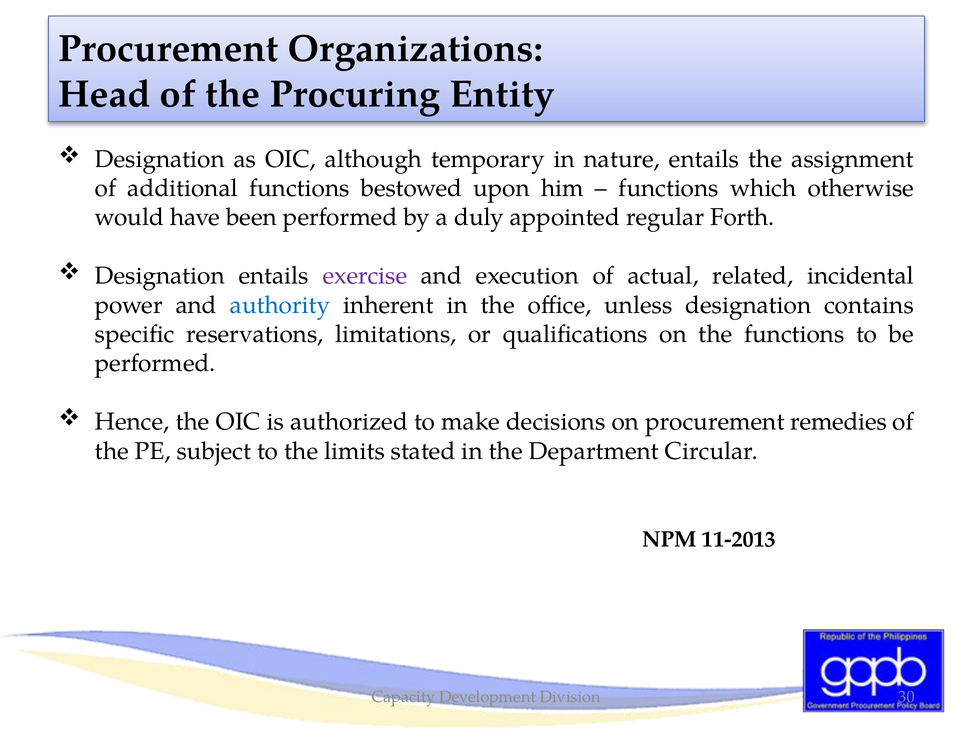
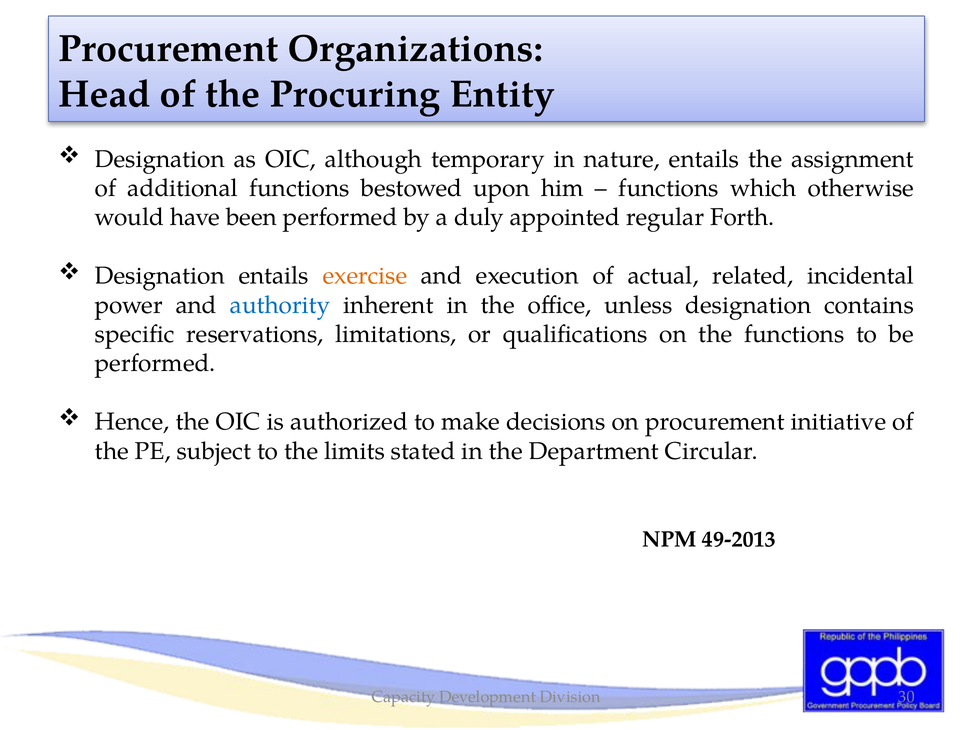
exercise colour: purple -> orange (365, 276)
remedies: remedies -> initiative (839, 422)
11-2013: 11-2013 -> 49-2013 (739, 539)
